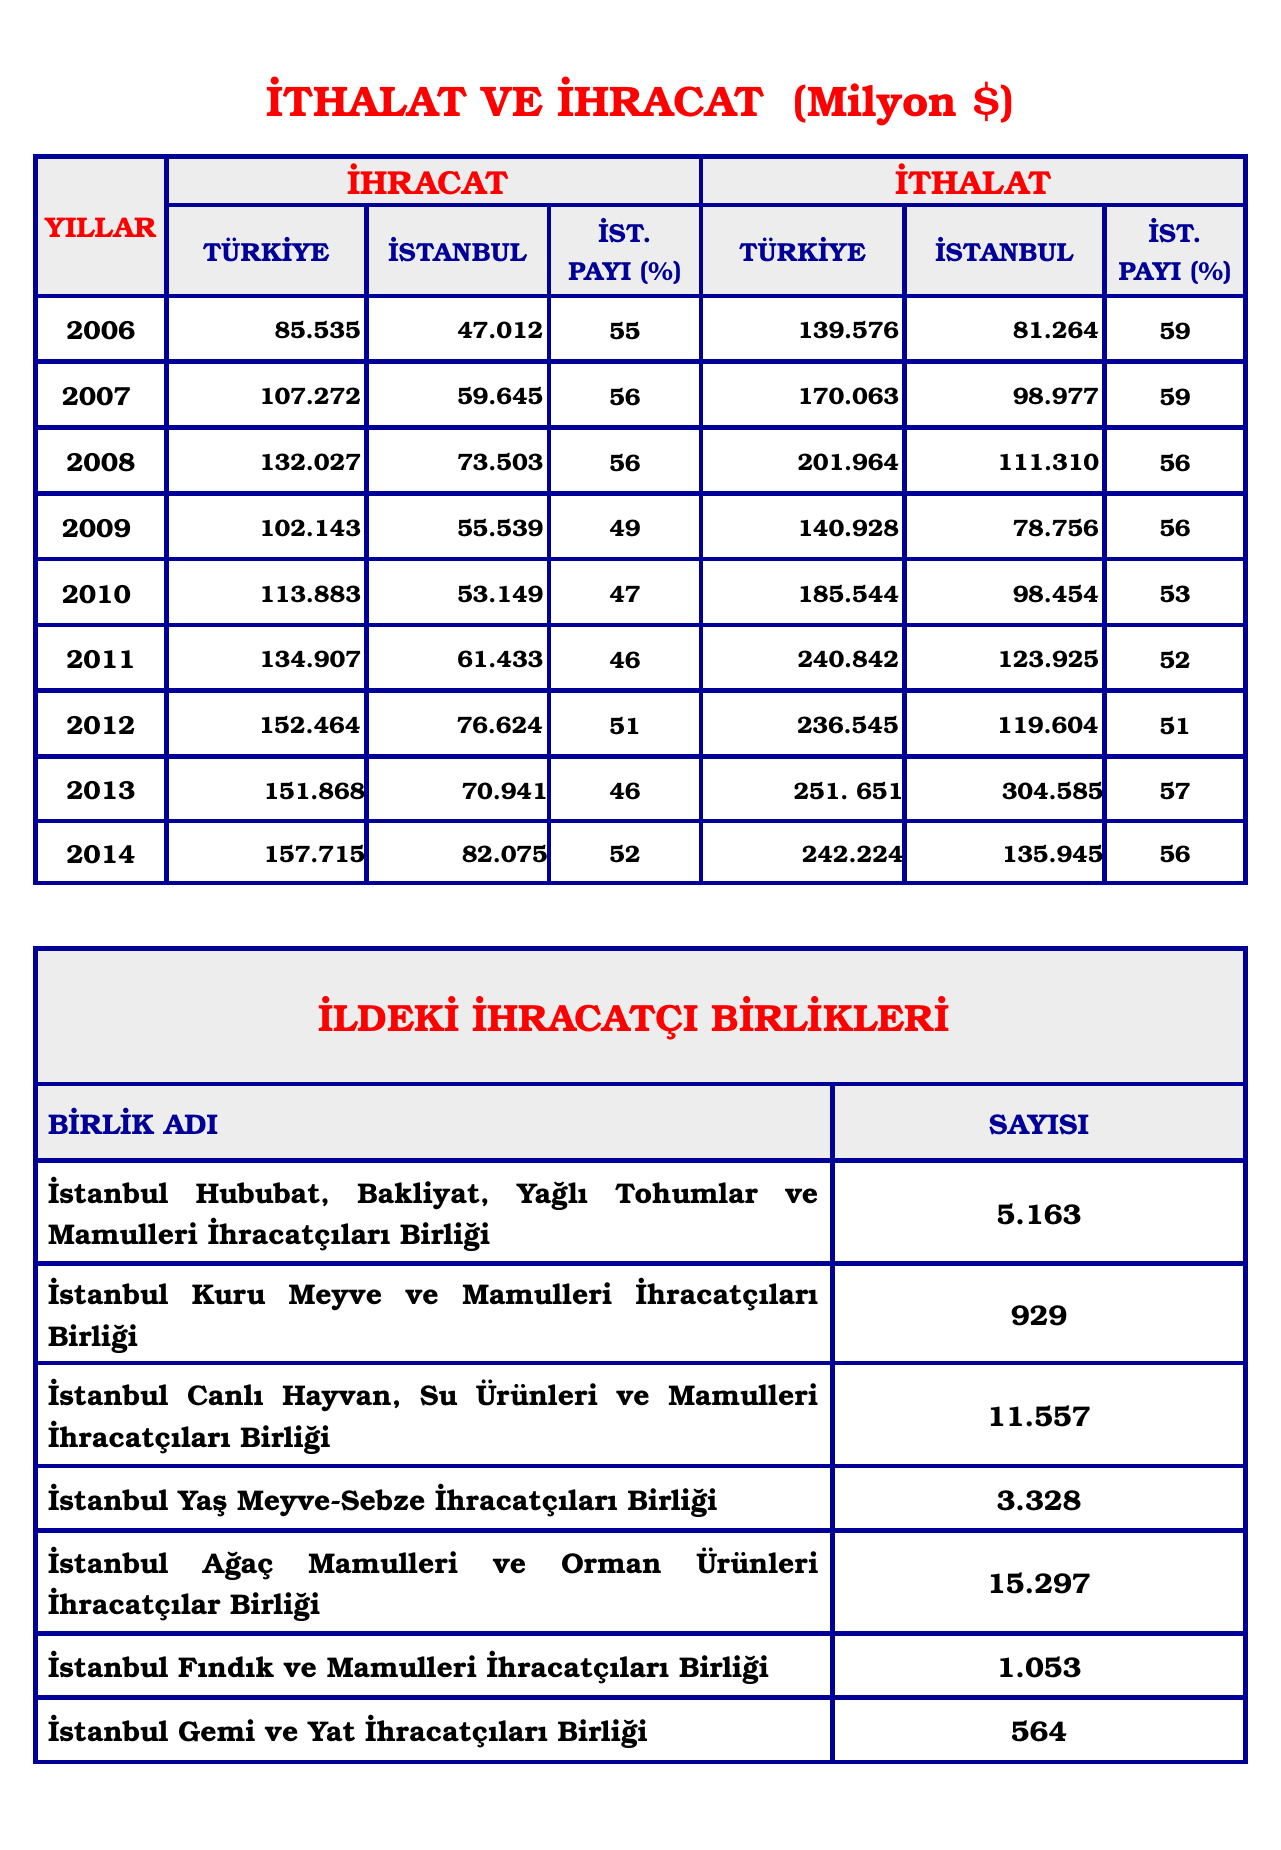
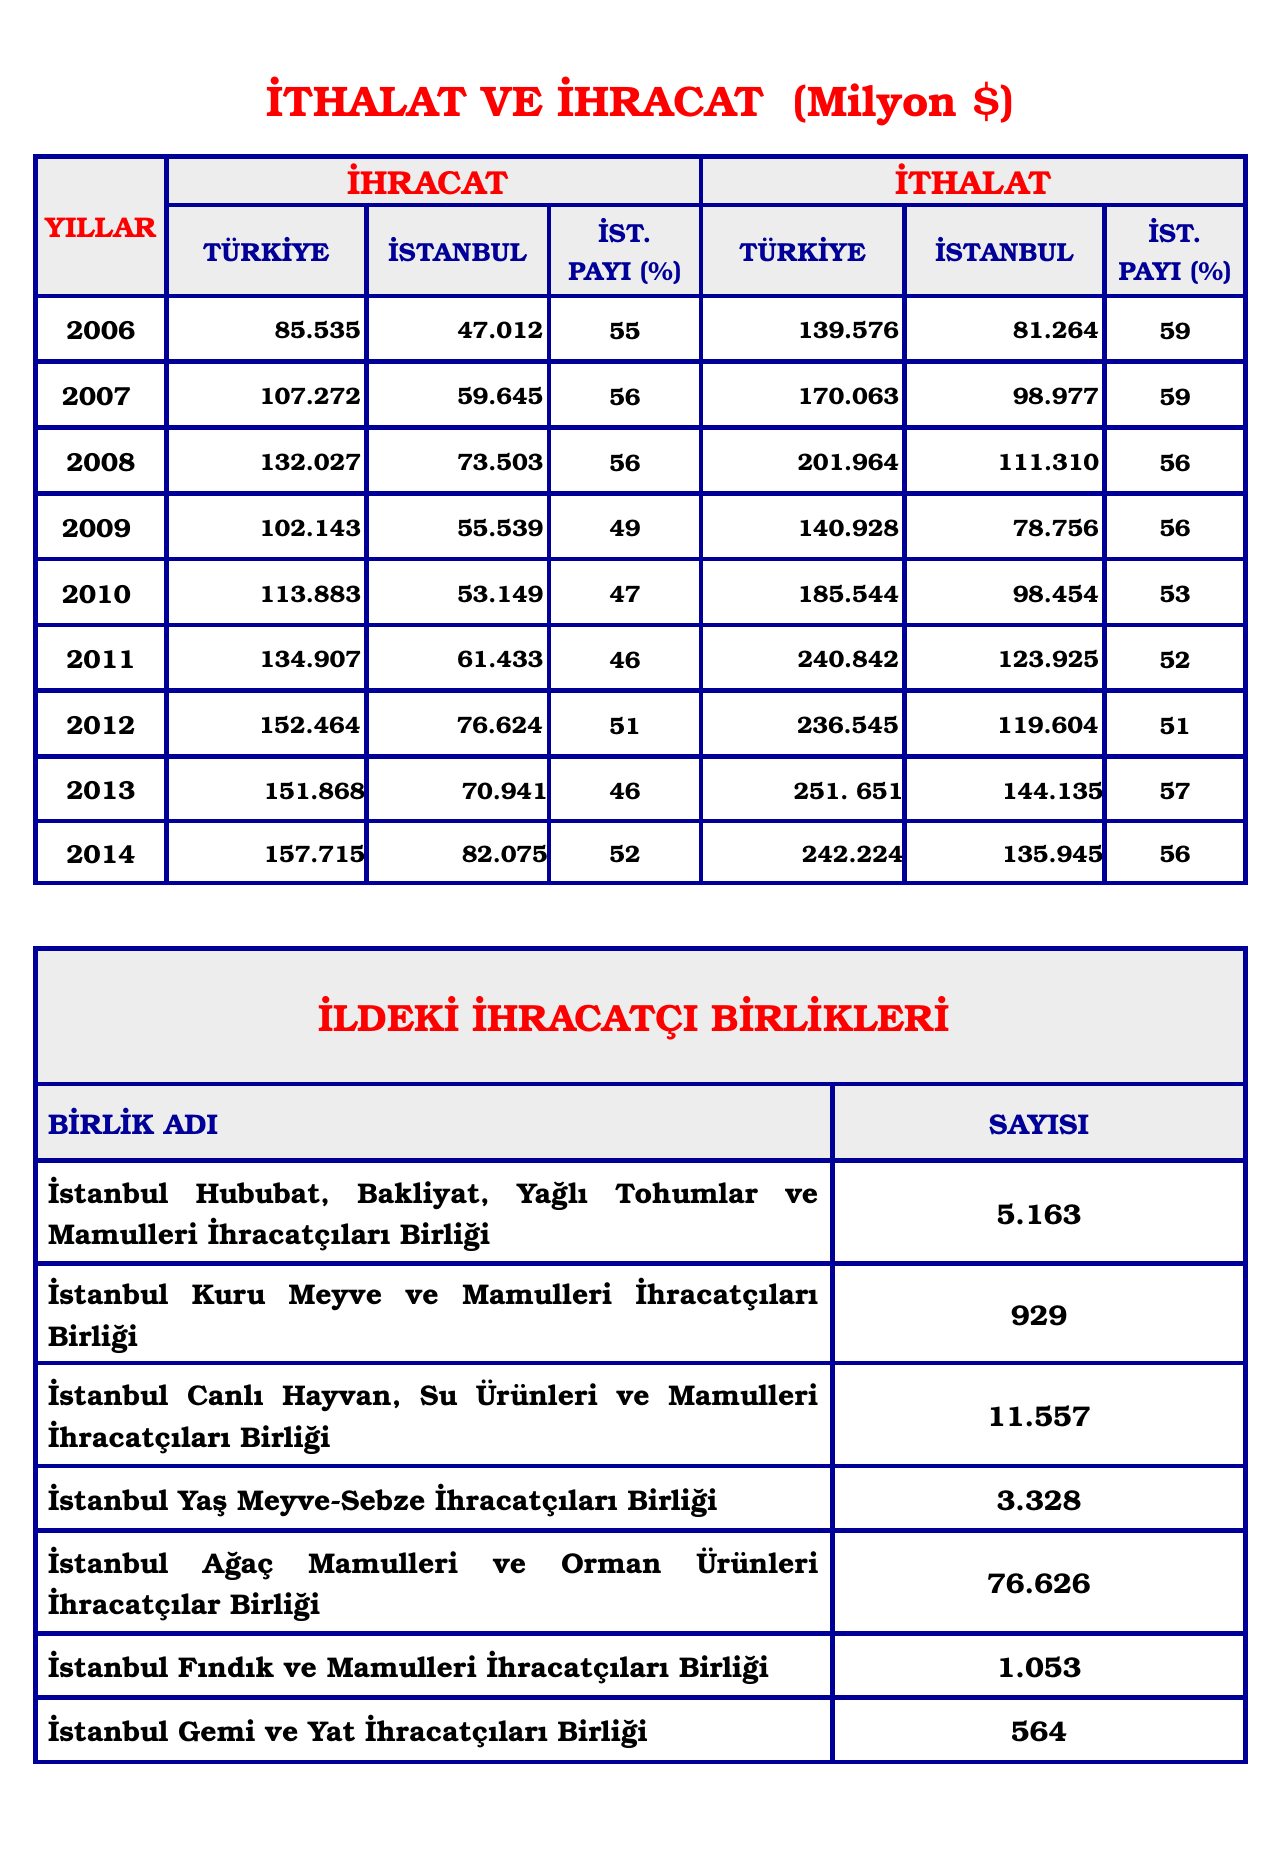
304.585: 304.585 -> 144.135 (1053, 792)
15.297: 15.297 -> 76.626 (1039, 1585)
